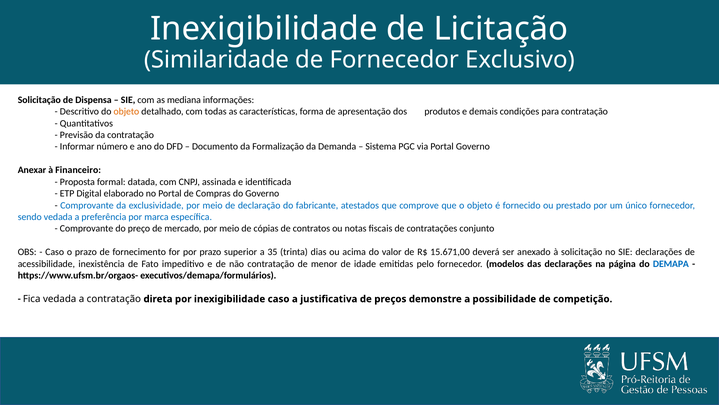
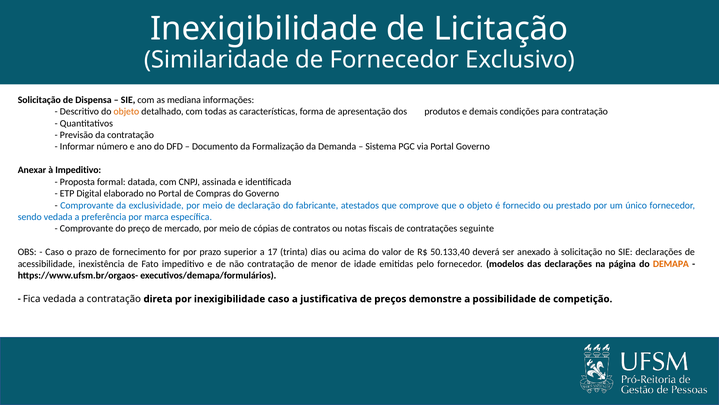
à Financeiro: Financeiro -> Impeditivo (78, 170)
conjunto: conjunto -> seguinte (477, 228)
35: 35 -> 17 (272, 252)
15.671,00: 15.671,00 -> 50.133,40 (450, 252)
DEMAPA colour: blue -> orange (671, 264)
